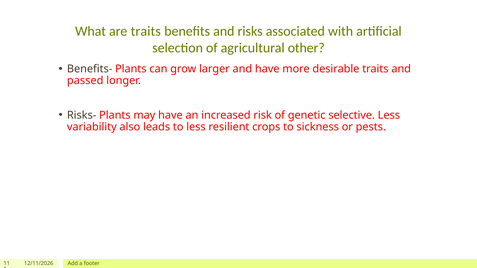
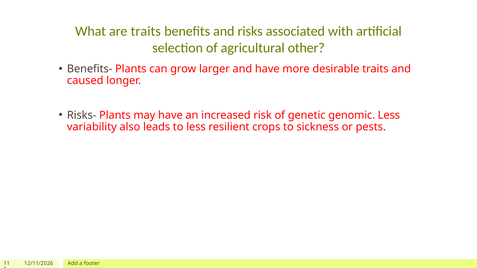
passed: passed -> caused (85, 81)
selective: selective -> genomic (352, 115)
